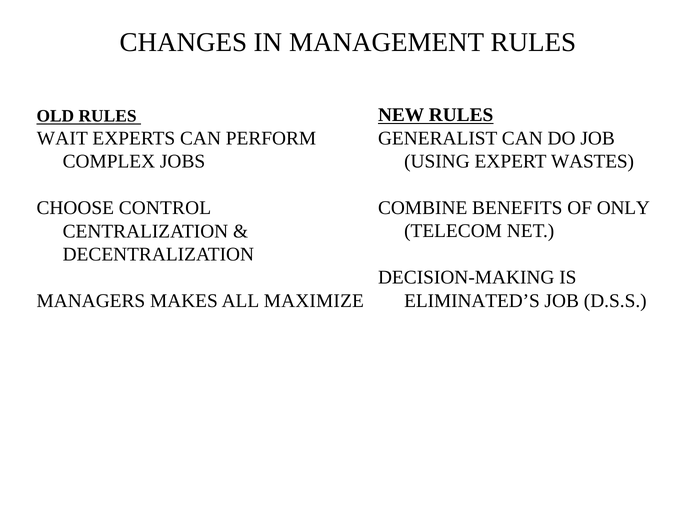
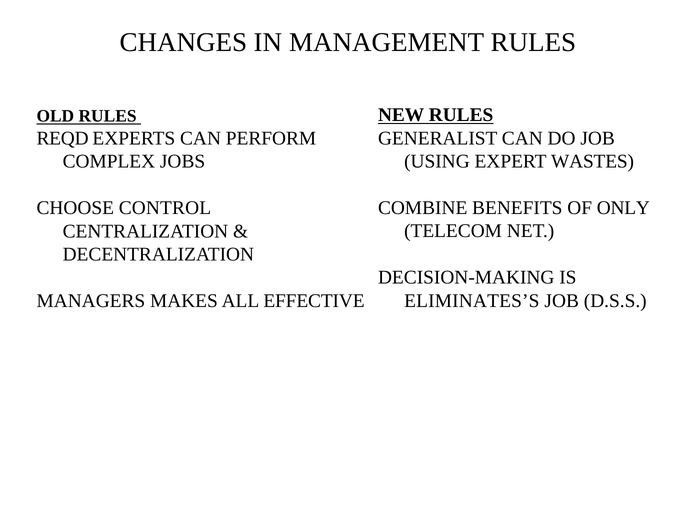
WAIT: WAIT -> REQD (63, 138)
ELIMINATED’S: ELIMINATED’S -> ELIMINATES’S (472, 301)
MAXIMIZE: MAXIMIZE -> EFFECTIVE (314, 301)
